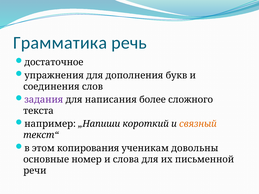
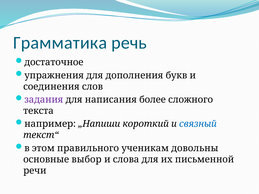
связный colour: orange -> blue (198, 124)
копирования: копирования -> правильного (88, 148)
номер: номер -> выбор (87, 160)
